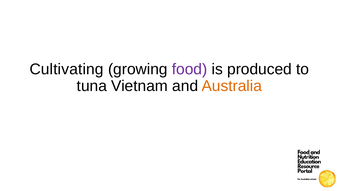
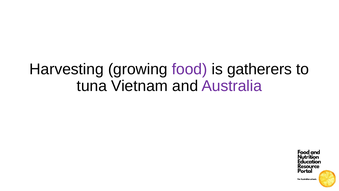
Cultivating: Cultivating -> Harvesting (67, 69)
produced: produced -> gatherers (260, 69)
Australia colour: orange -> purple (232, 86)
